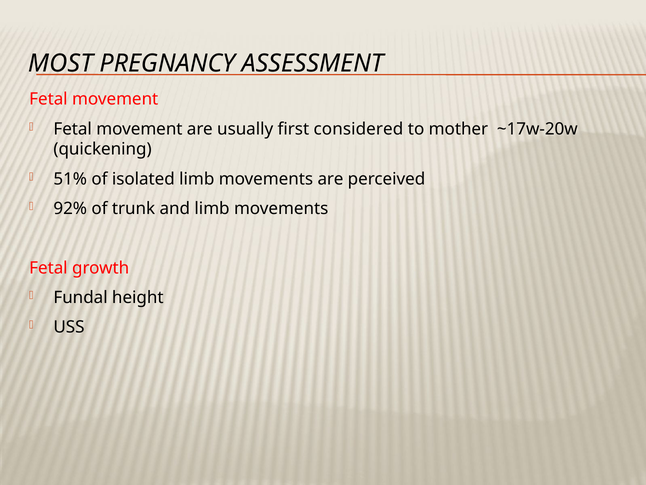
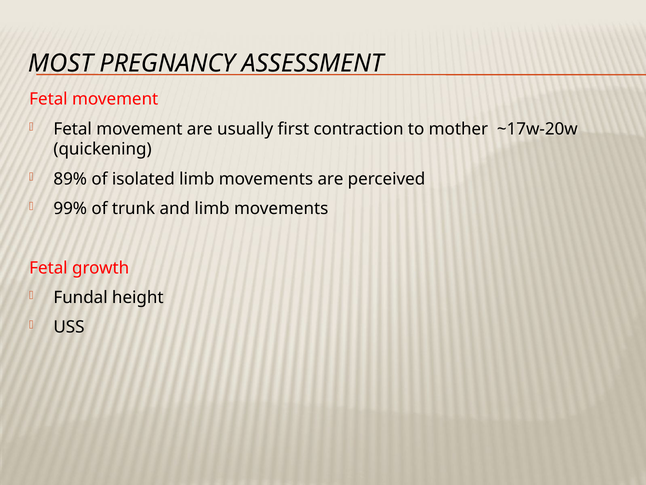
considered: considered -> contraction (359, 129)
51%: 51% -> 89% (70, 179)
92%: 92% -> 99% (70, 208)
